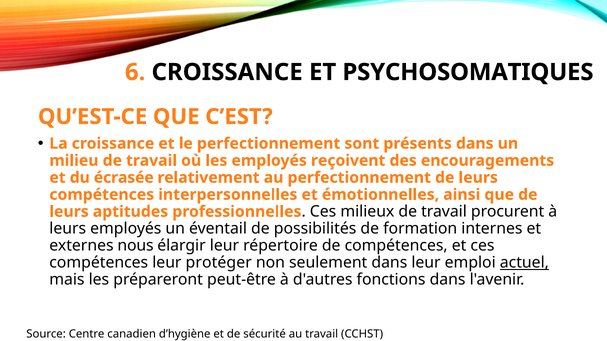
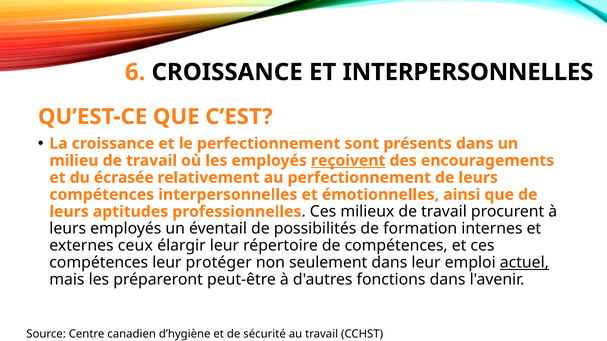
ET PSYCHOSOMATIQUES: PSYCHOSOMATIQUES -> INTERPERSONNELLES (468, 72)
reçoivent underline: none -> present (348, 161)
nous: nous -> ceux (135, 246)
